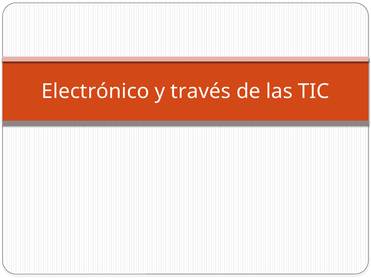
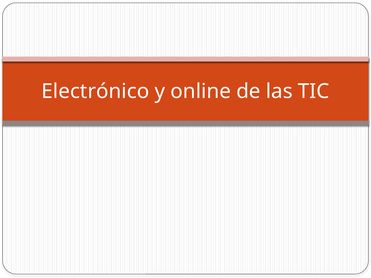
través: través -> online (201, 91)
